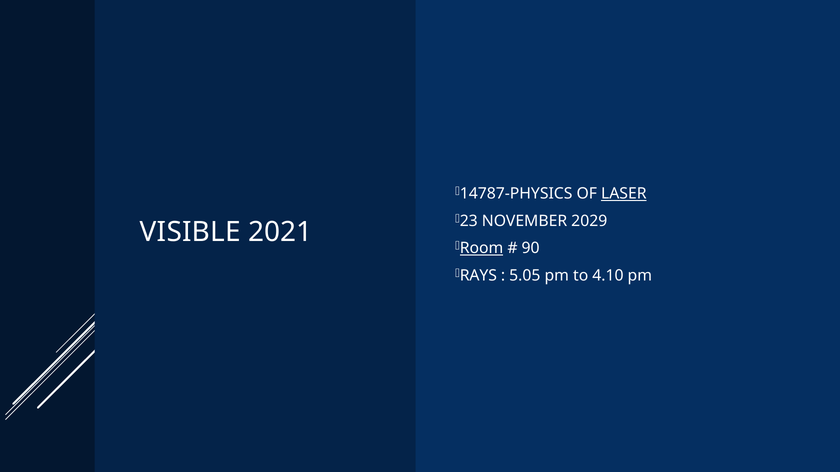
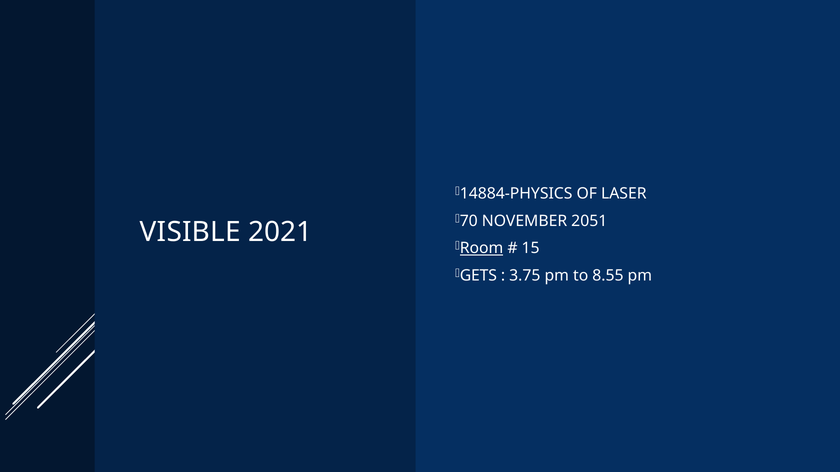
14787-PHYSICS: 14787-PHYSICS -> 14884-PHYSICS (516, 194)
LASER underline: present -> none (624, 194)
23: 23 -> 70 (469, 221)
2029: 2029 -> 2051 (589, 221)
90: 90 -> 15 (531, 248)
RAYS: RAYS -> GETS (478, 276)
5.05: 5.05 -> 3.75 (525, 276)
4.10: 4.10 -> 8.55 (608, 276)
